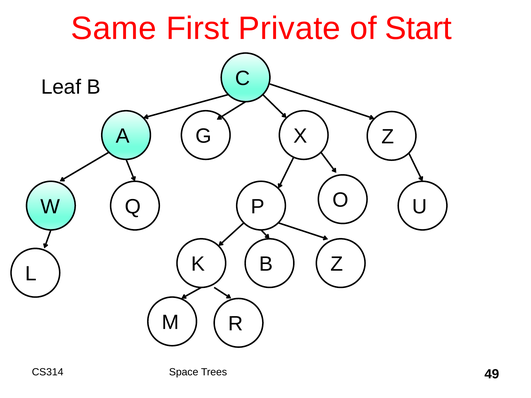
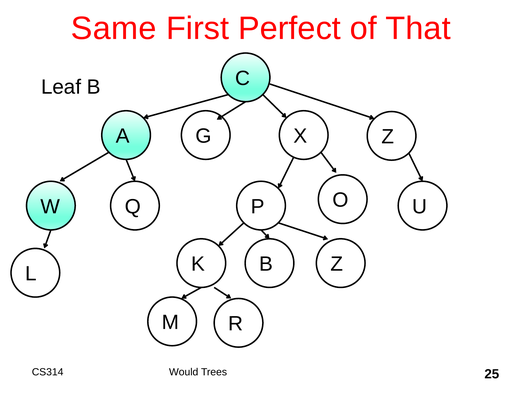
Private: Private -> Perfect (290, 29)
Start: Start -> That (418, 29)
Space: Space -> Would (184, 372)
49: 49 -> 25 (492, 374)
